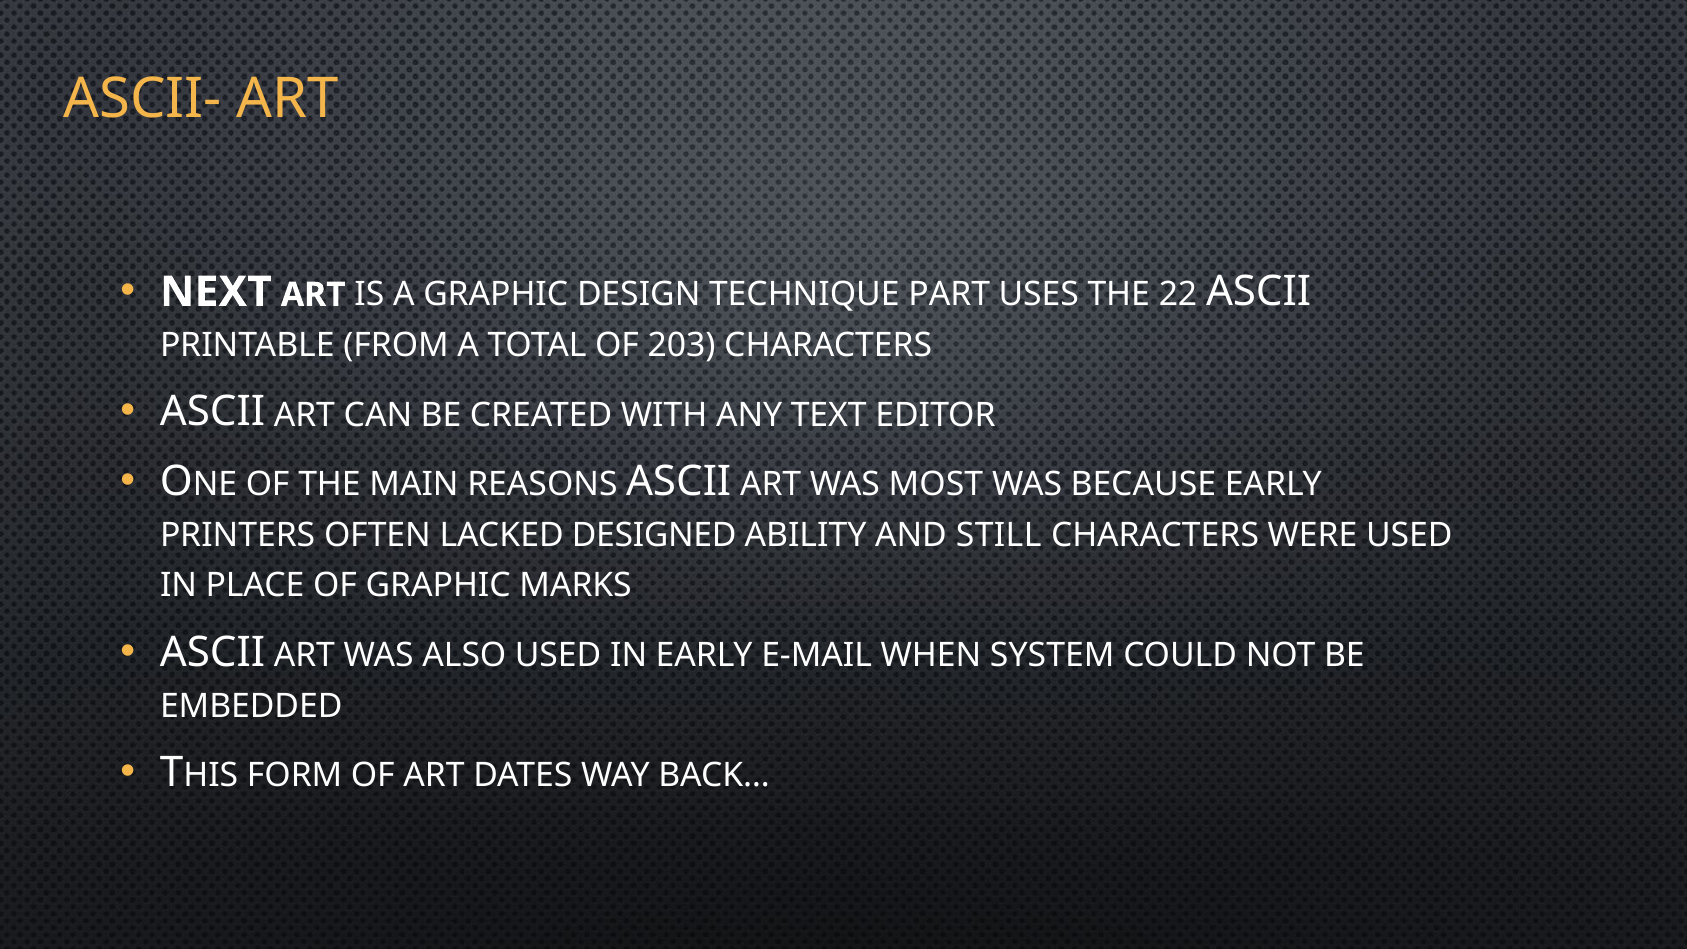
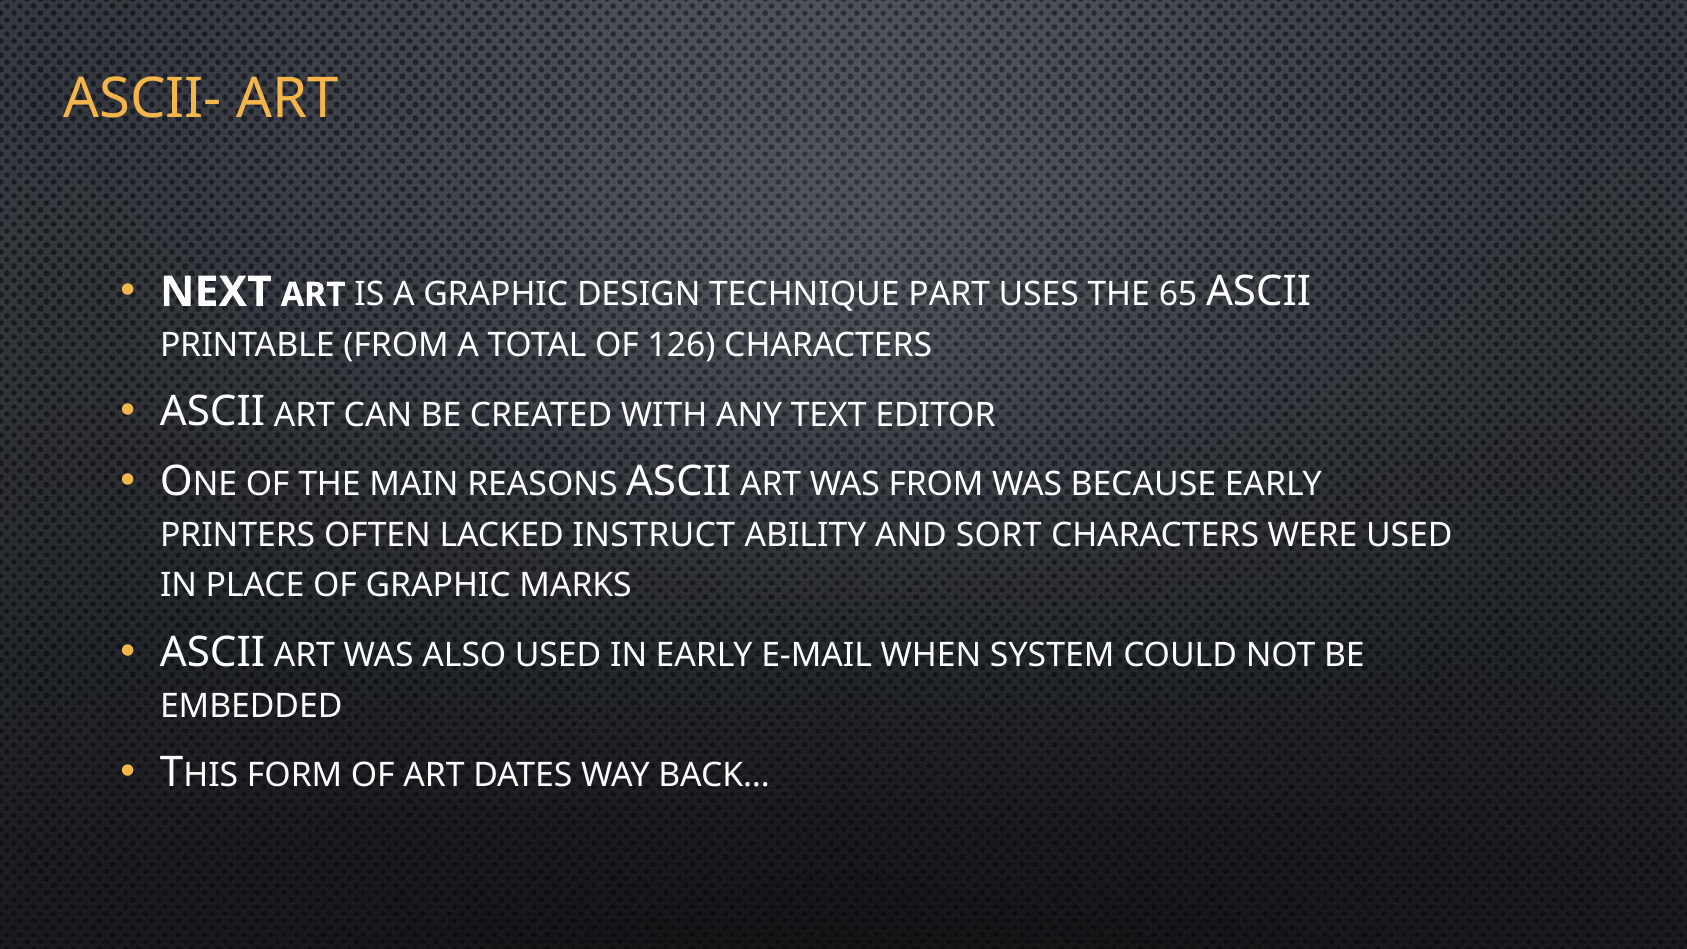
22: 22 -> 65 (1178, 295)
203: 203 -> 126 (682, 345)
WAS MOST: MOST -> FROM (936, 484)
DESIGNED: DESIGNED -> INSTRUCT (654, 535)
STILL: STILL -> SORT (999, 535)
